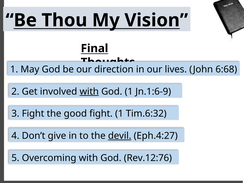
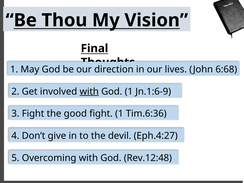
Tim.6:32: Tim.6:32 -> Tim.6:36 (146, 114)
devil underline: present -> none (120, 136)
Rev.12:76: Rev.12:76 -> Rev.12:48 (148, 158)
